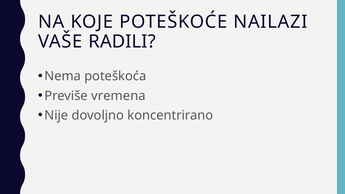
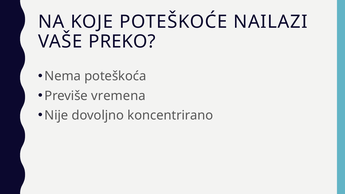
RADILI: RADILI -> PREKO (122, 42)
